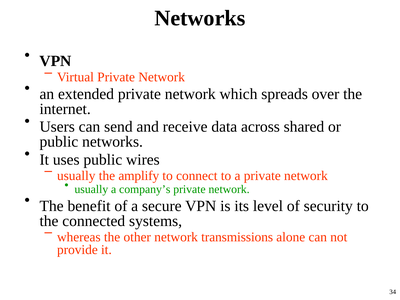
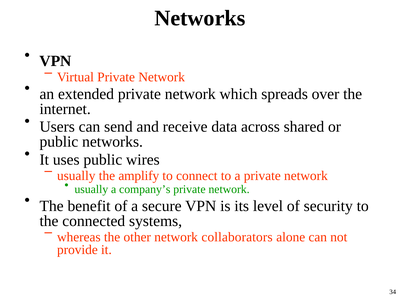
transmissions: transmissions -> collaborators (237, 237)
